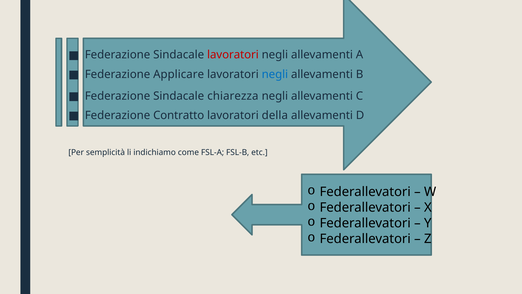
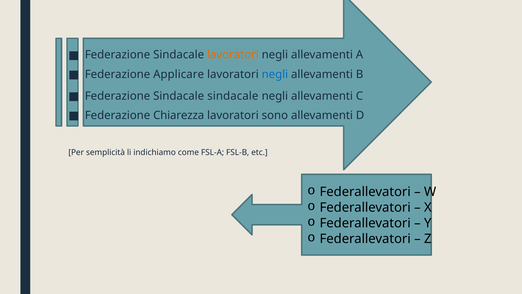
lavoratori colour: red -> orange (233, 55)
Sindacale chiarezza: chiarezza -> sindacale (233, 96)
Contratto: Contratto -> Chiarezza (179, 115)
della: della -> sono (275, 115)
